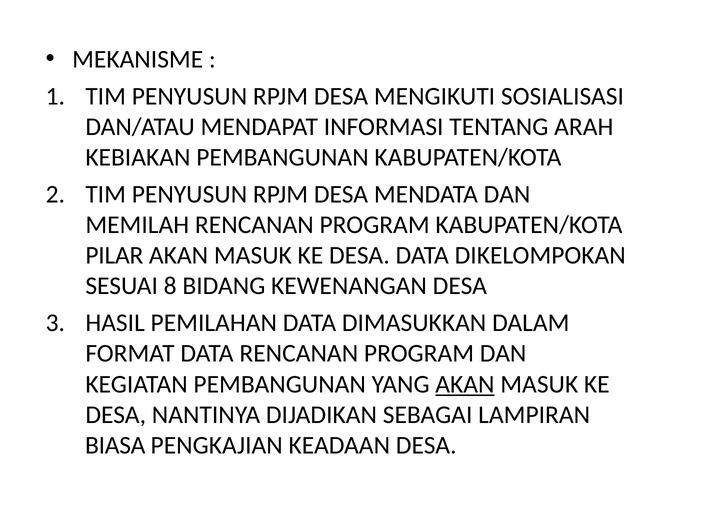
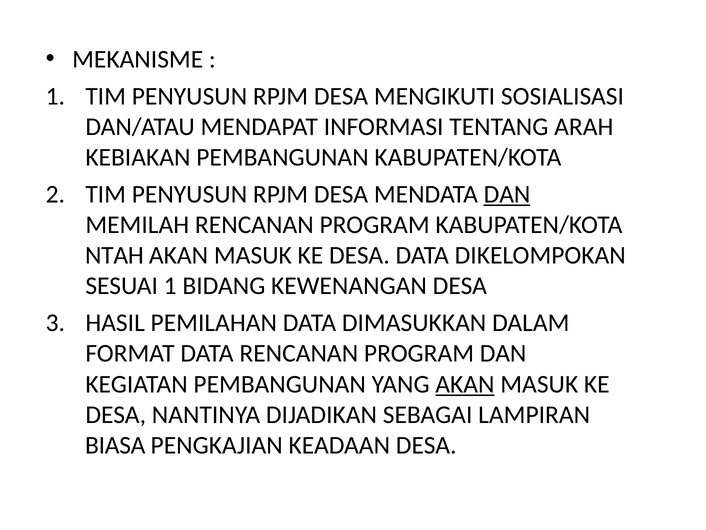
DAN underline: none -> present (507, 194)
PILAR: PILAR -> NTAH (114, 255)
SESUAI 8: 8 -> 1 (170, 286)
